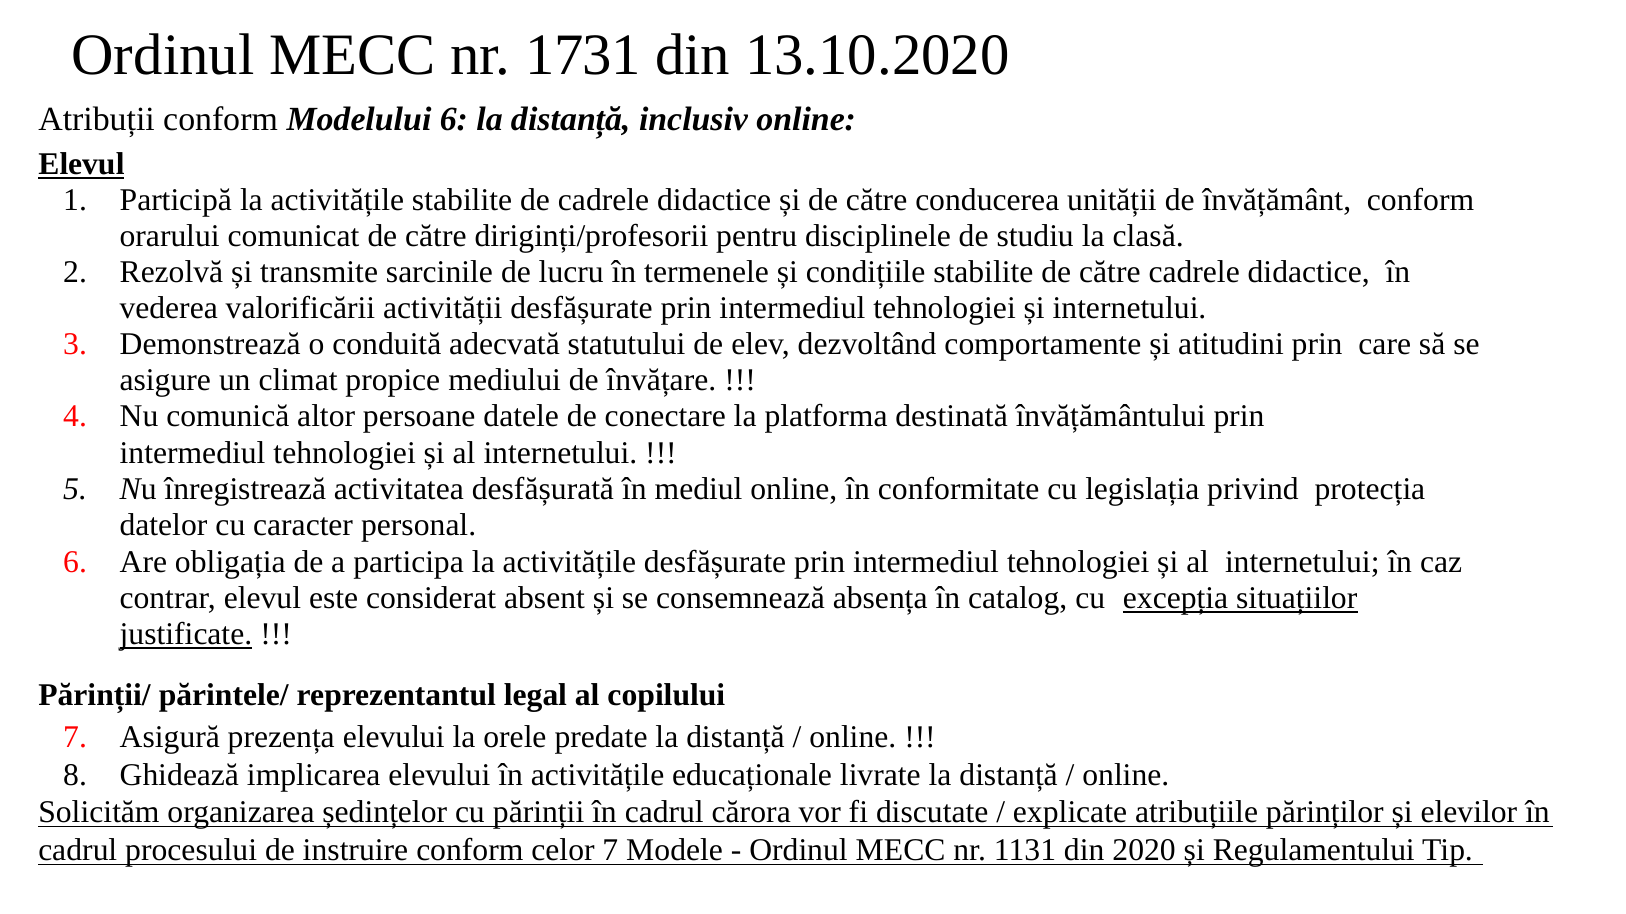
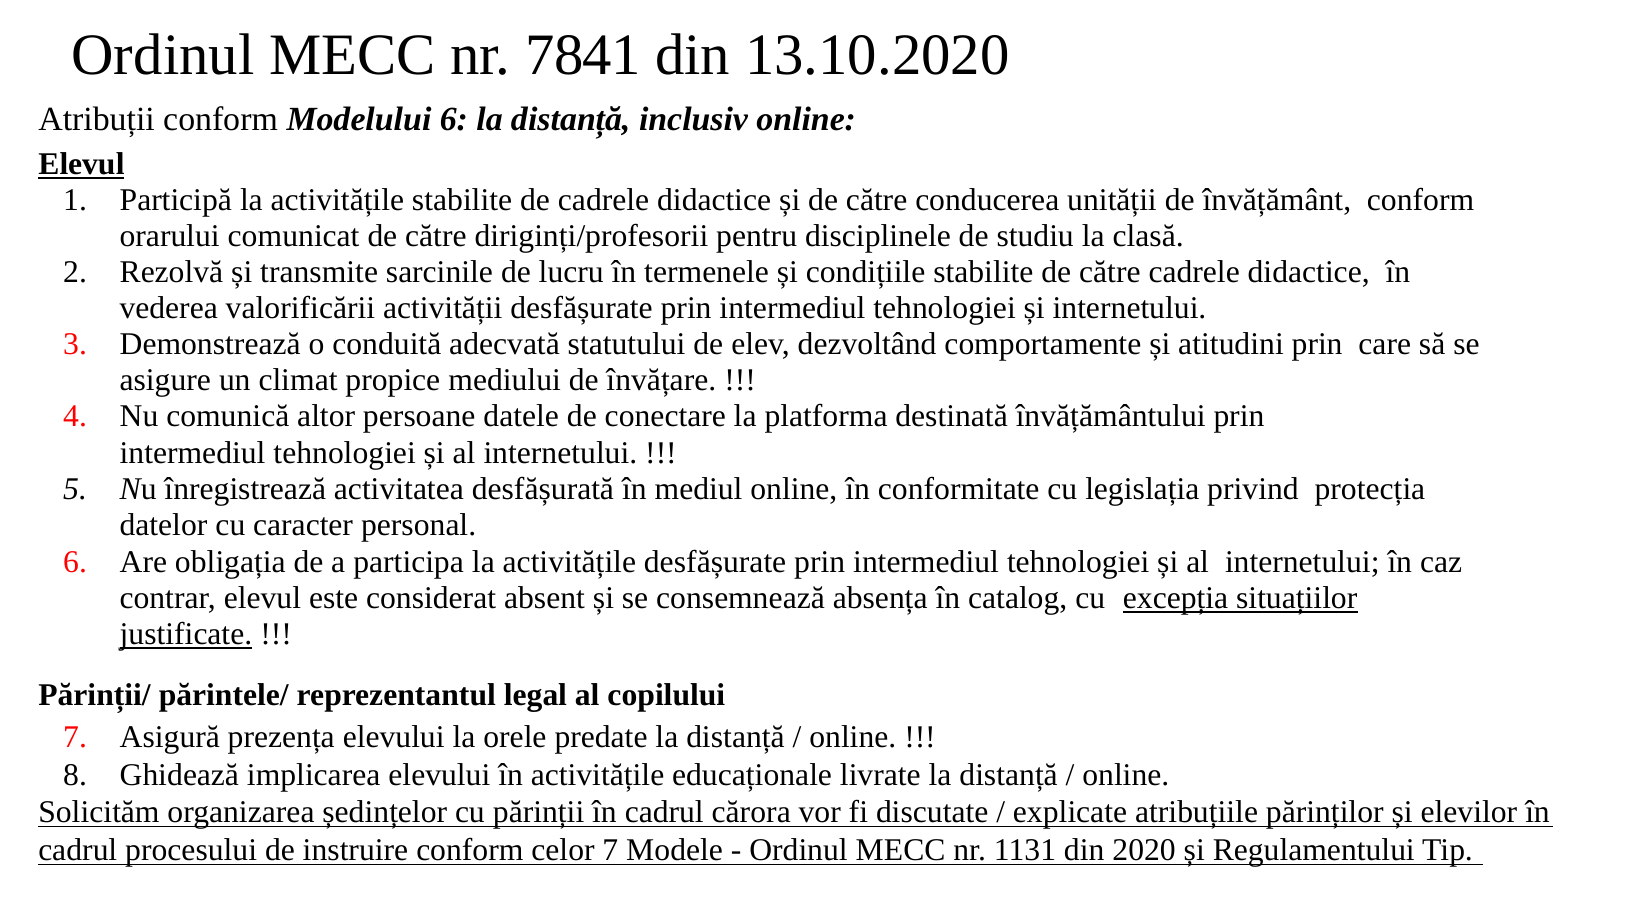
1731: 1731 -> 7841 (583, 56)
